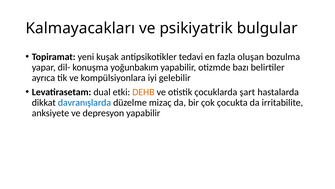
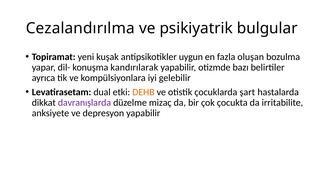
Kalmayacakları: Kalmayacakları -> Cezalandırılma (80, 28)
tedavi: tedavi -> uygun (191, 57)
yoğunbakım: yoğunbakım -> kandırılarak (134, 67)
davranışlarda colour: blue -> purple (84, 102)
